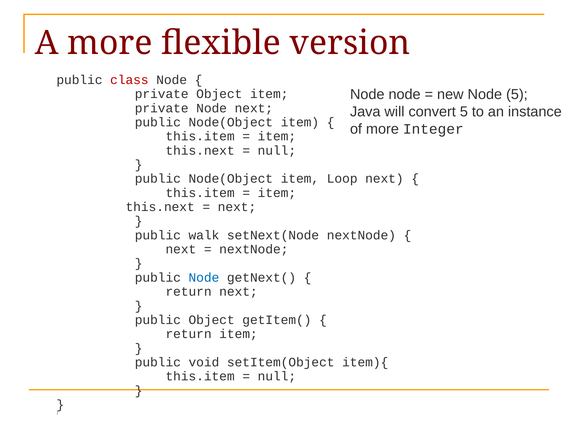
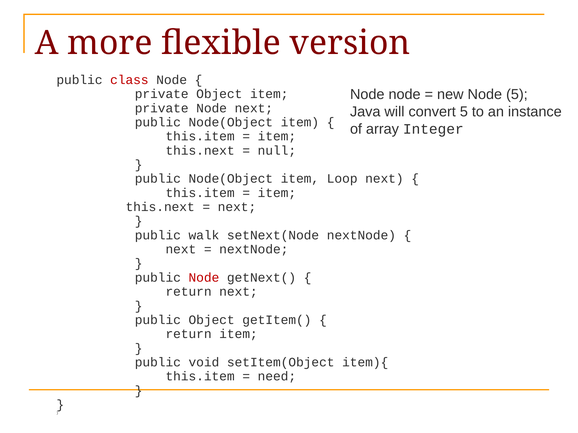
of more: more -> array (382, 129)
Node colour: blue -> red (204, 278)
null: null -> need (277, 377)
